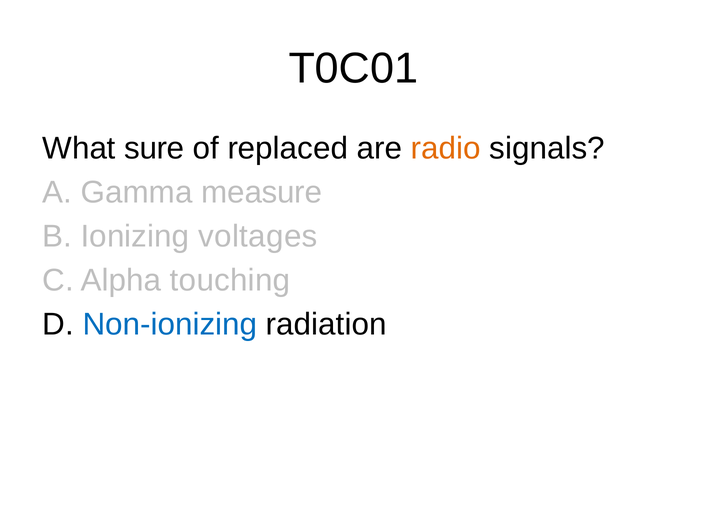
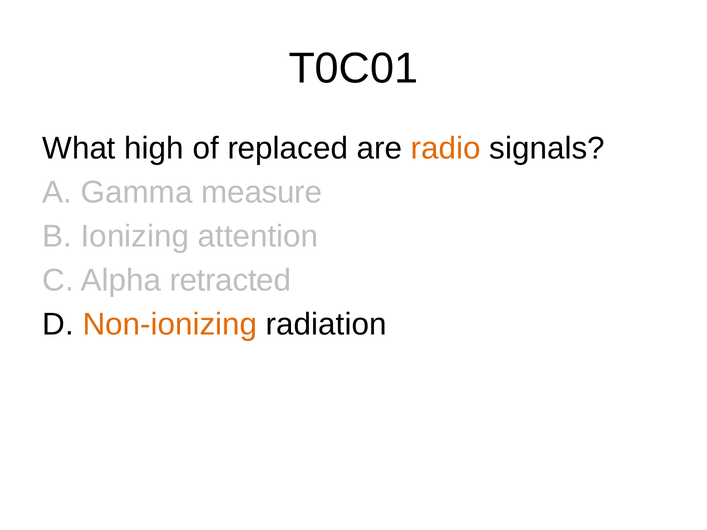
sure: sure -> high (154, 148)
voltages: voltages -> attention (258, 236)
touching: touching -> retracted (230, 280)
Non-ionizing colour: blue -> orange (170, 324)
